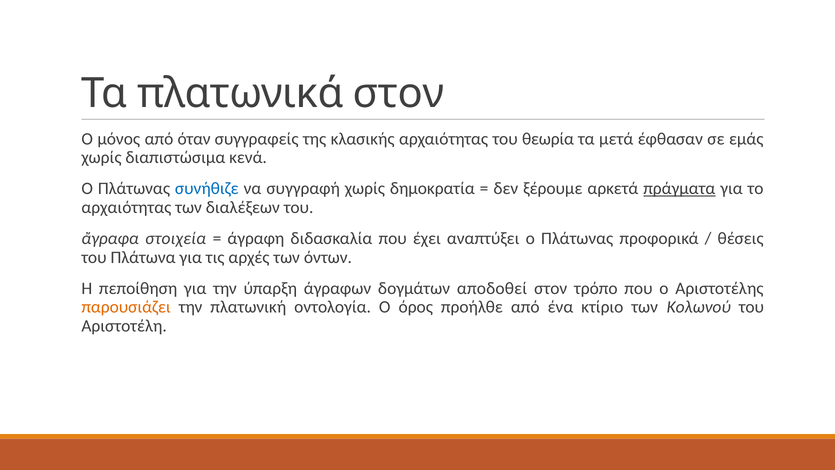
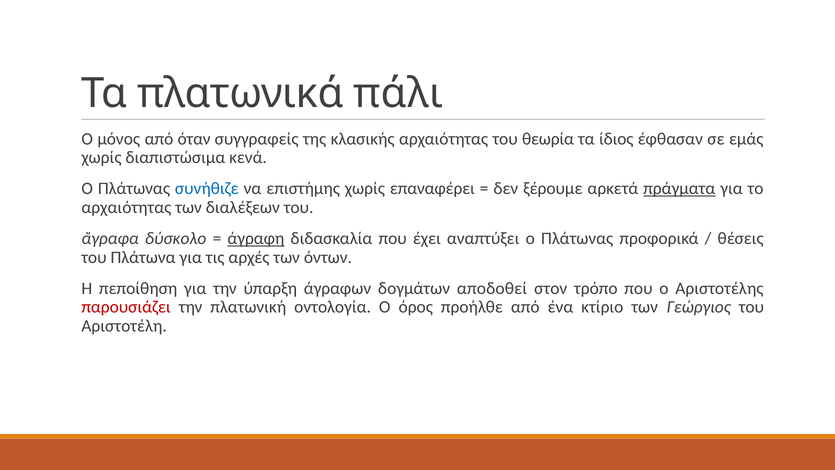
πλατωνικά στον: στον -> πάλι (398, 94)
μετά: μετά -> ίδιος (616, 139)
συγγραφή: συγγραφή -> επιστήμης (303, 189)
δημοκρατία: δημοκρατία -> επαναφέρει (432, 189)
στοιχεία: στοιχεία -> δύσκολο (176, 238)
άγραφη underline: none -> present (256, 238)
παρουσιάζει colour: orange -> red (126, 307)
Κολωνού: Κολωνού -> Γεώργιος (699, 307)
